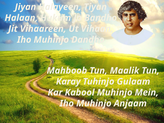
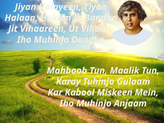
Kabool Muhinjo: Muhinjo -> Miskeen (115, 92)
